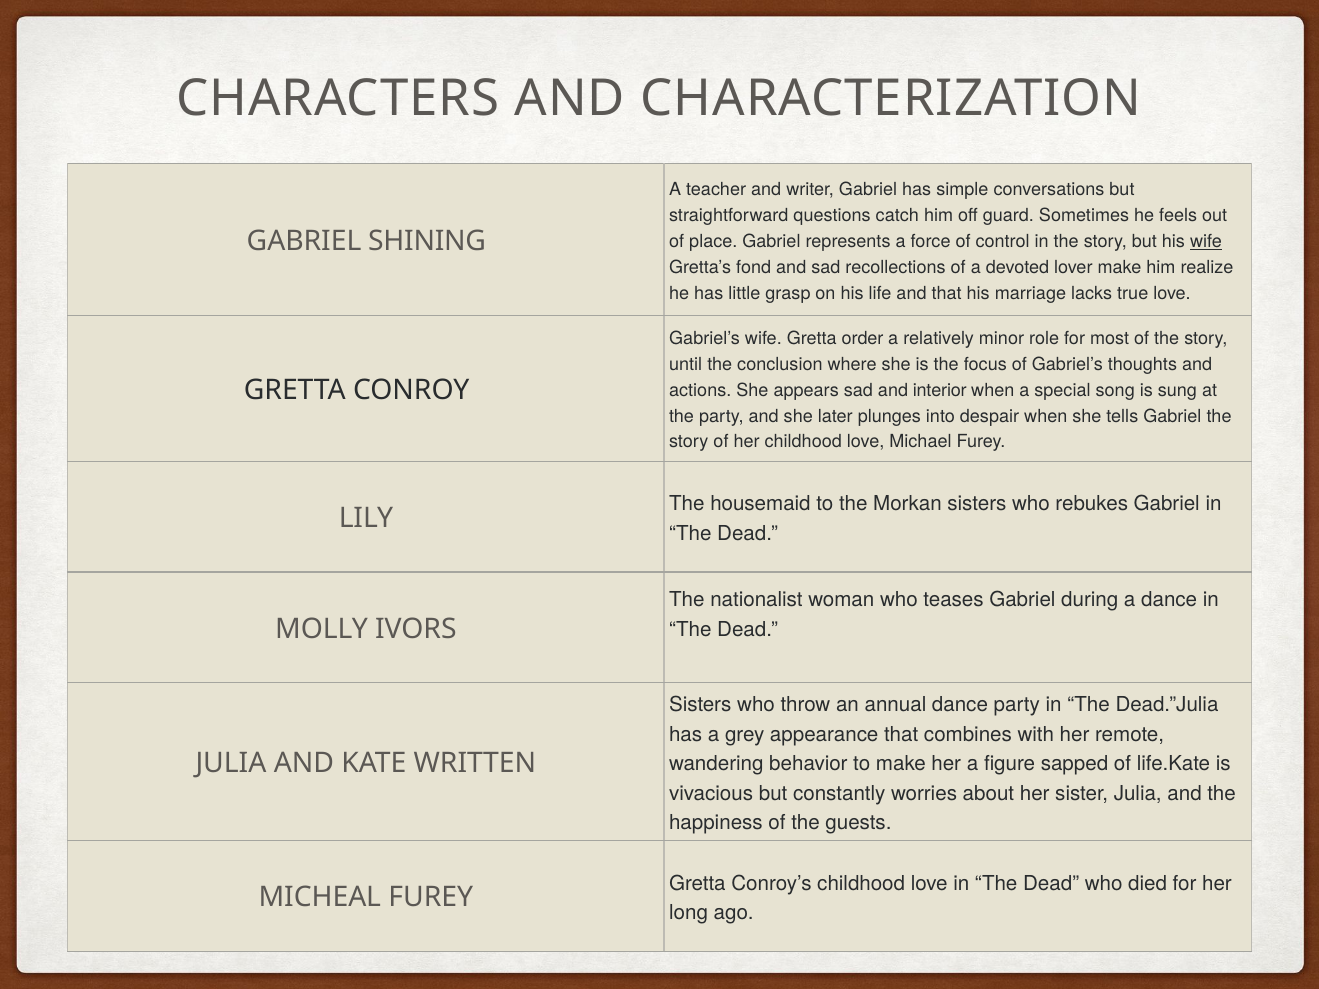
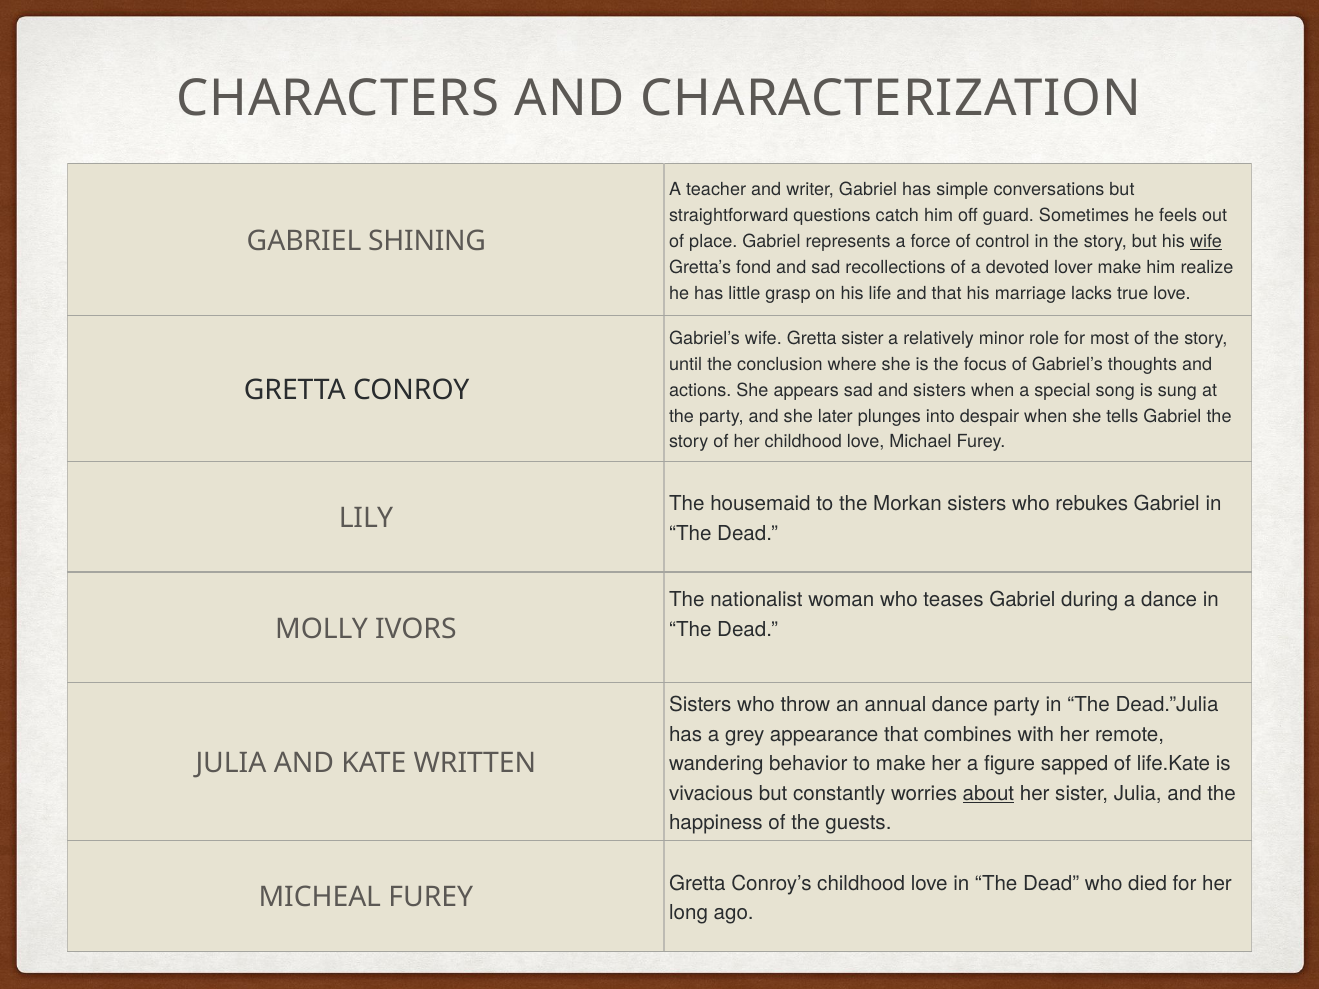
Gretta order: order -> sister (863, 339)
and interior: interior -> sisters (940, 390)
about underline: none -> present (988, 794)
